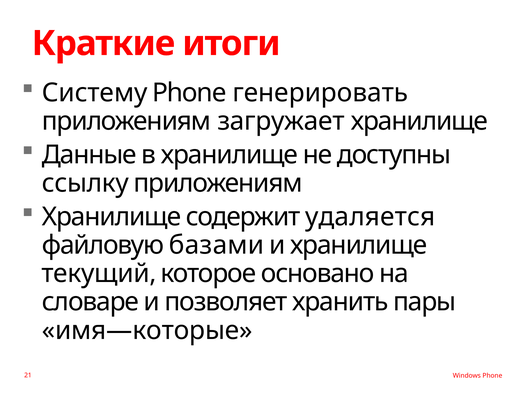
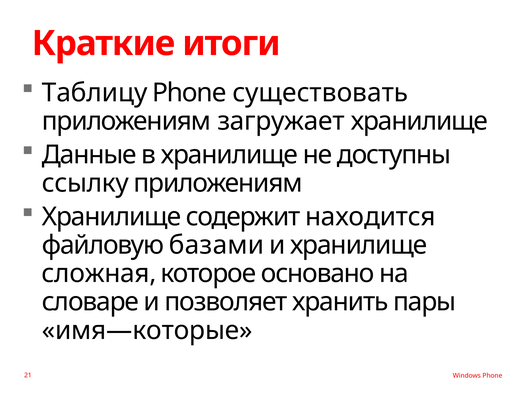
Систему: Систему -> Таблицу (95, 93)
генерировать: генерировать -> существовать (320, 93)
удаляется: удаляется -> находится (370, 217)
текущий: текущий -> сложная (99, 273)
